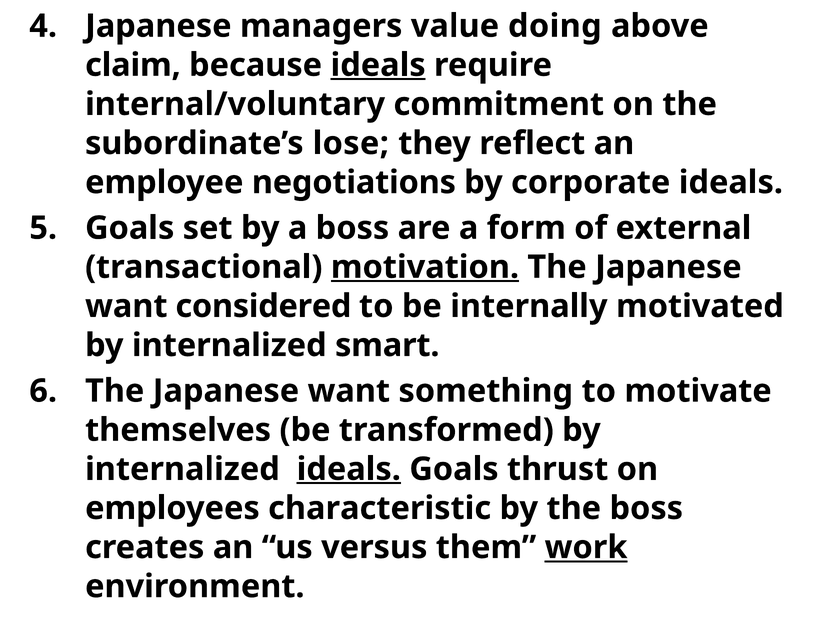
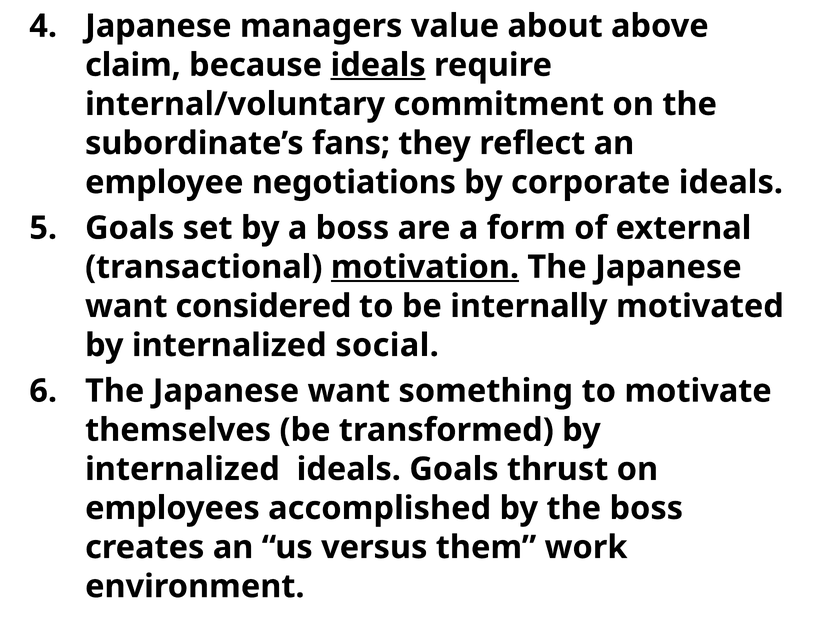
doing: doing -> about (555, 26)
lose: lose -> fans (351, 143)
smart: smart -> social (387, 345)
ideals underline: present -> none (349, 469)
characteristic: characteristic -> accomplished (380, 508)
work underline: present -> none (586, 547)
